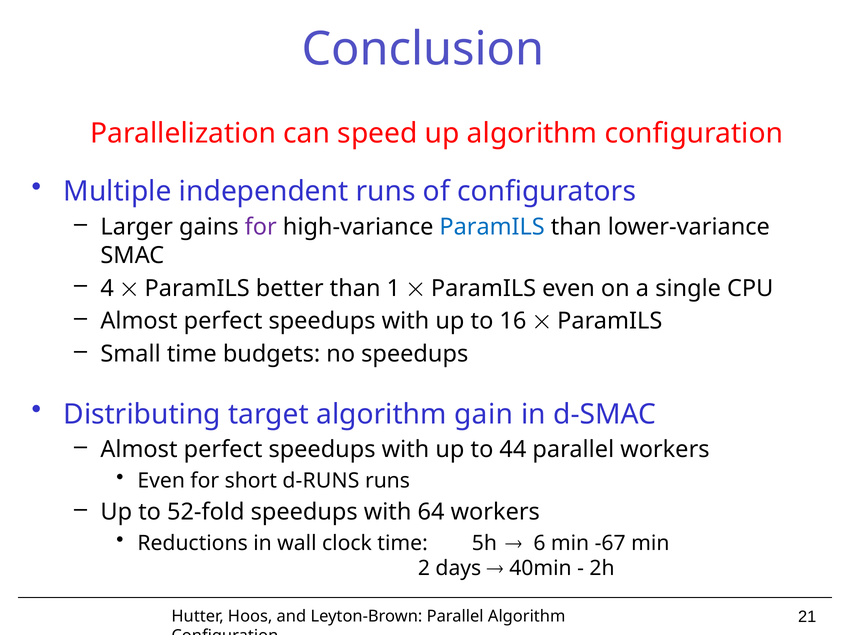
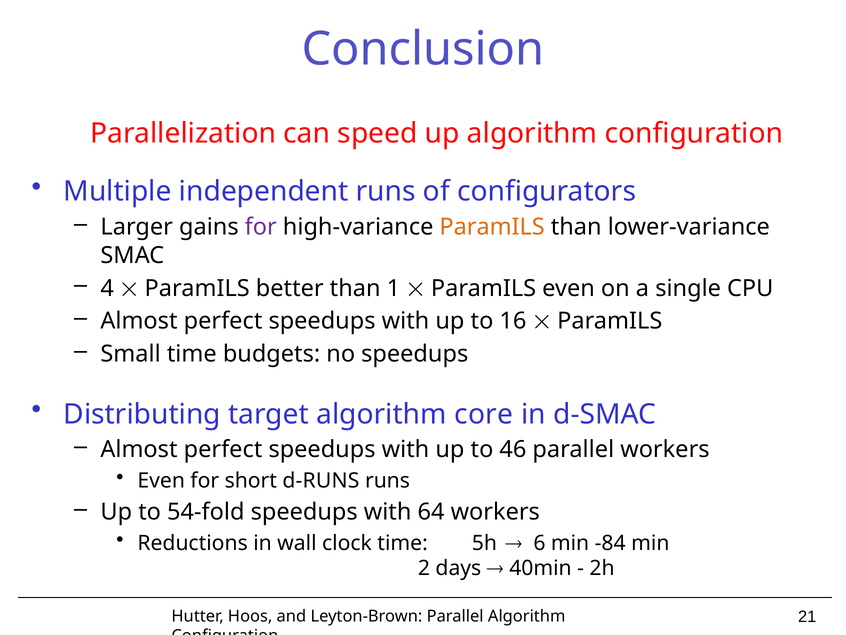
ParamILS colour: blue -> orange (492, 227)
gain: gain -> core (484, 414)
44: 44 -> 46 (513, 449)
52-fold: 52-fold -> 54-fold (206, 512)
-67: -67 -> -84 (610, 543)
